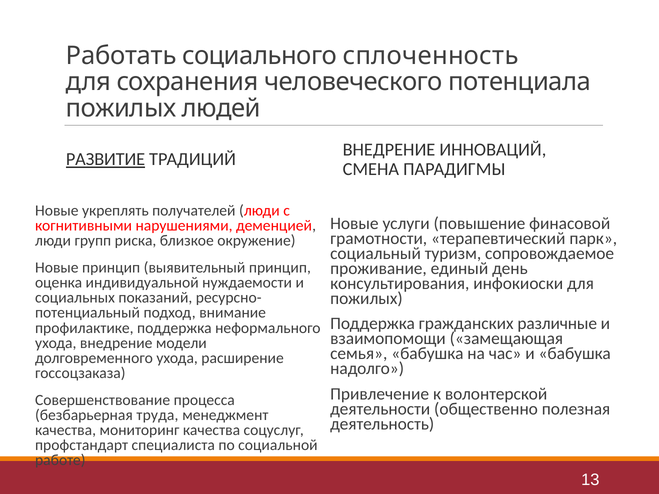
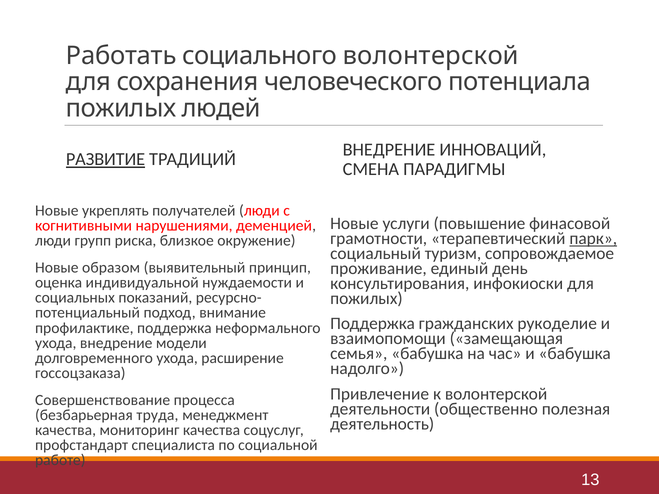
социального сплоченность: сплоченность -> волонтерской (431, 56)
парк underline: none -> present (593, 238)
Новые принцип: принцип -> образом (111, 268)
различные: различные -> рукоделие (557, 324)
